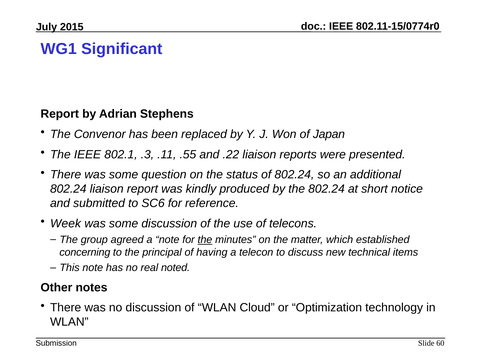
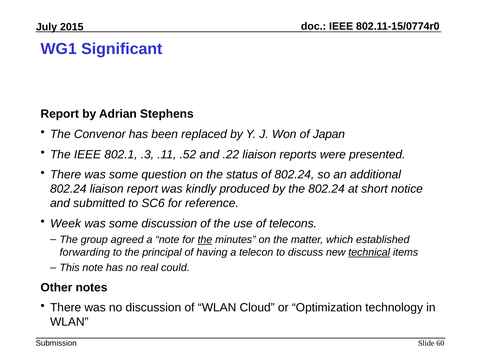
.55: .55 -> .52 (188, 154)
concerning: concerning -> forwarding (85, 252)
technical underline: none -> present (369, 252)
noted: noted -> could (175, 268)
